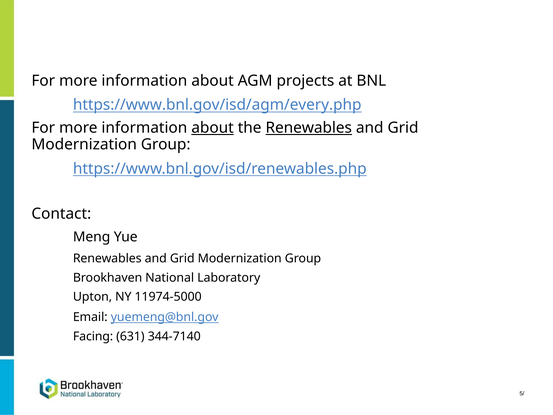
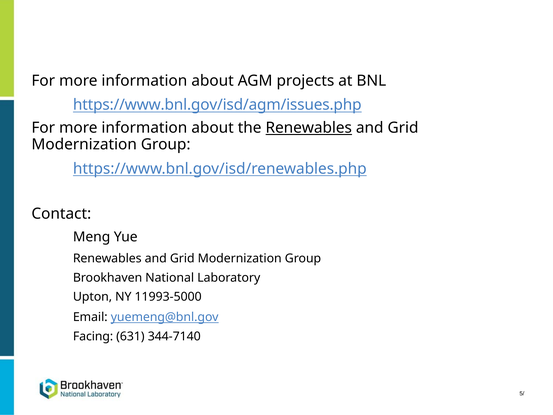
https://www.bnl.gov/isd/agm/every.php: https://www.bnl.gov/isd/agm/every.php -> https://www.bnl.gov/isd/agm/issues.php (217, 105)
about underline: present -> none (213, 128)
11974-5000: 11974-5000 -> 11993-5000 (168, 297)
